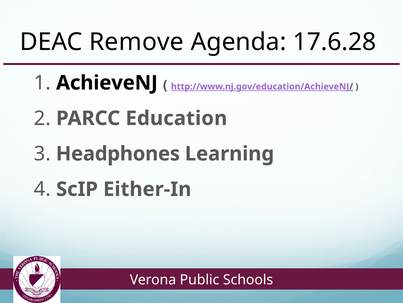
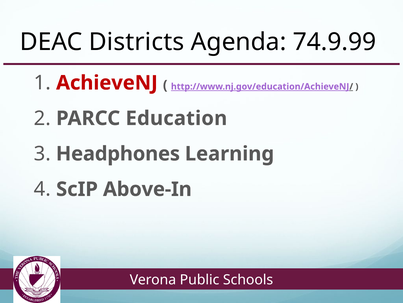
Remove: Remove -> Districts (136, 42)
17.6.28: 17.6.28 -> 74.9.99 (335, 42)
AchieveNJ colour: black -> red (107, 83)
Either-In: Either-In -> Above-In (147, 189)
